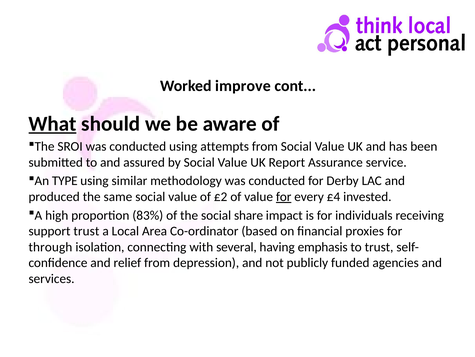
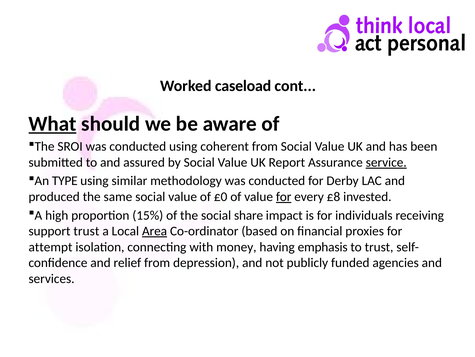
improve: improve -> caseload (243, 86)
attempts: attempts -> coherent (225, 146)
service underline: none -> present (386, 162)
£2: £2 -> £0 (221, 196)
£4: £4 -> £8 (334, 196)
83%: 83% -> 15% (148, 215)
Area underline: none -> present (155, 231)
through: through -> attempt (50, 247)
several: several -> money (236, 247)
